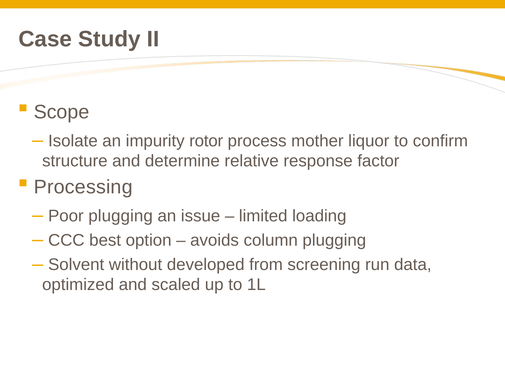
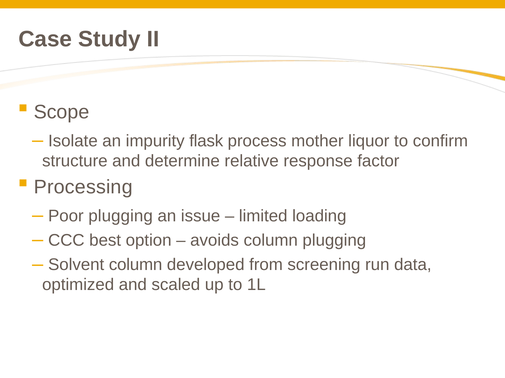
rotor: rotor -> flask (206, 141)
Solvent without: without -> column (136, 265)
